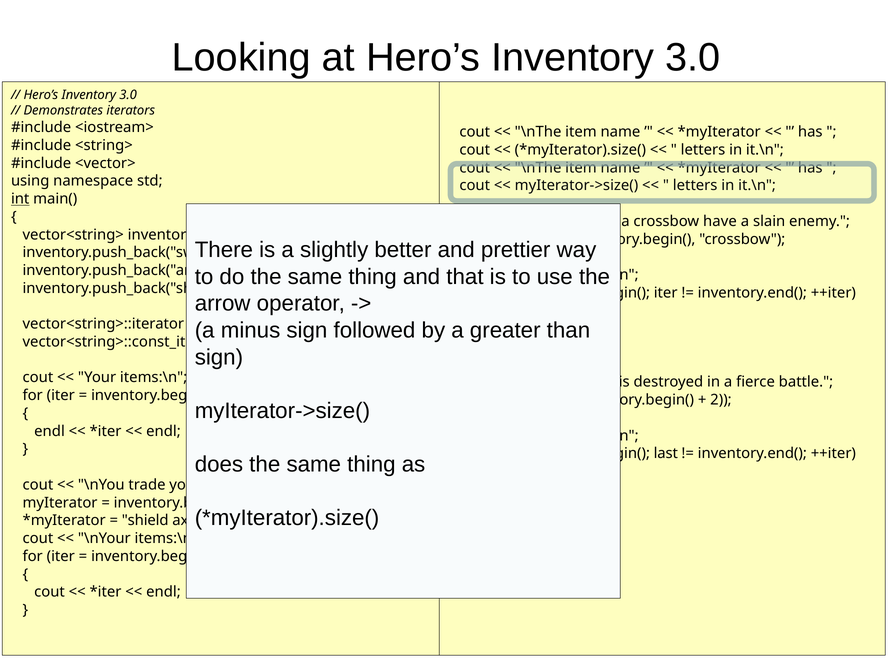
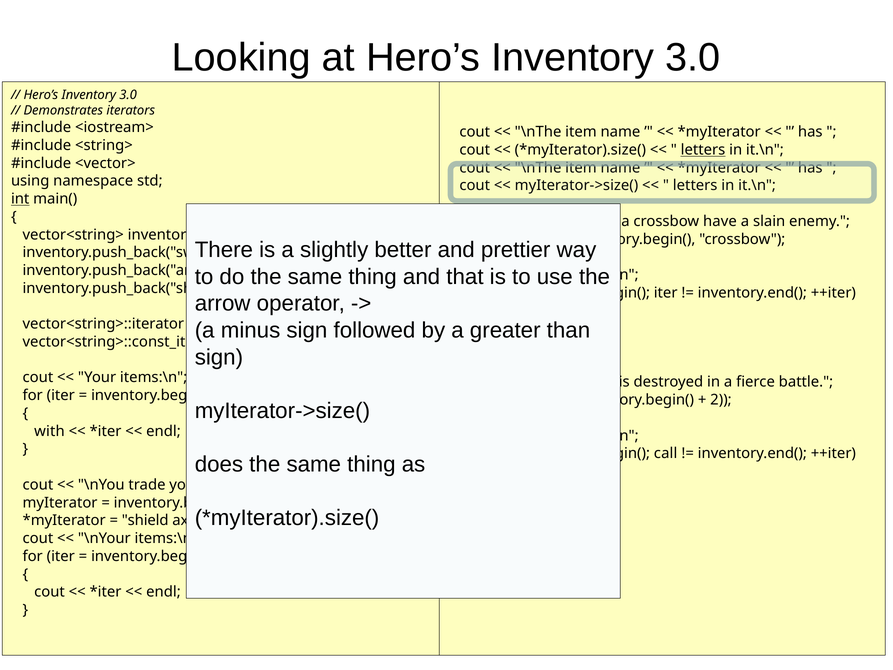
letters underline: none -> present (703, 150)
endl: endl -> with (49, 431)
last: last -> call (666, 453)
